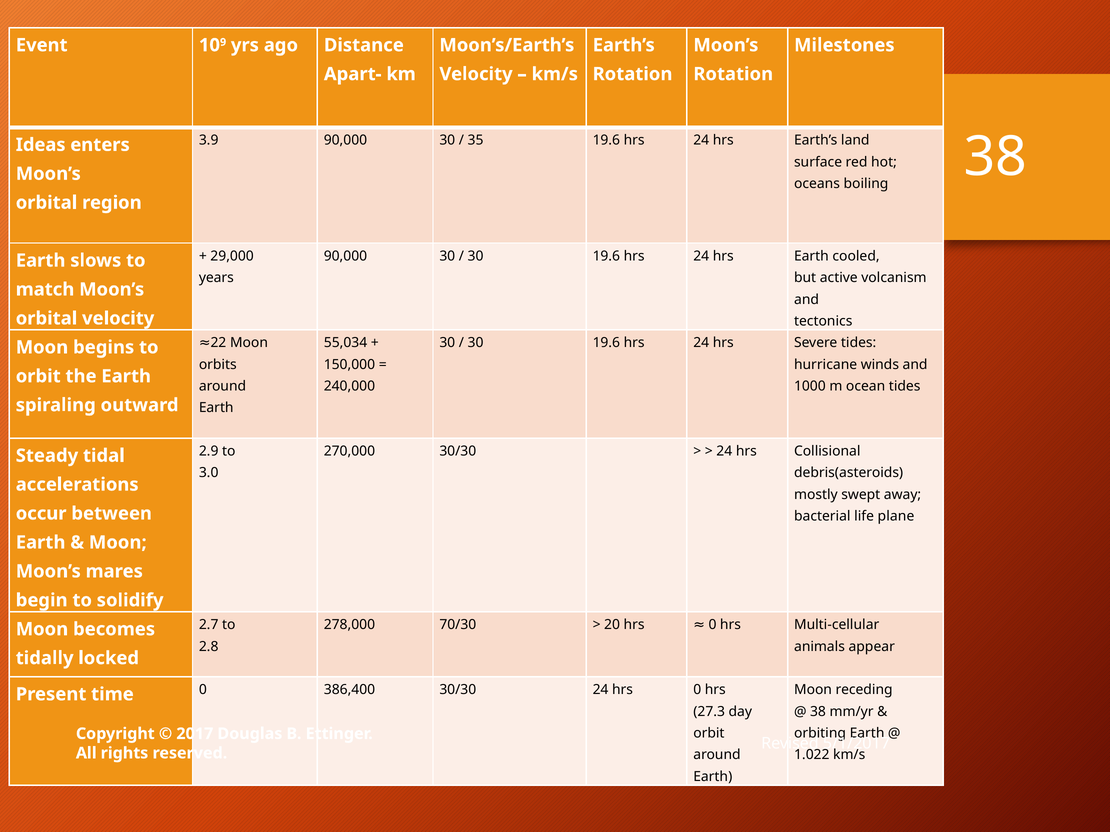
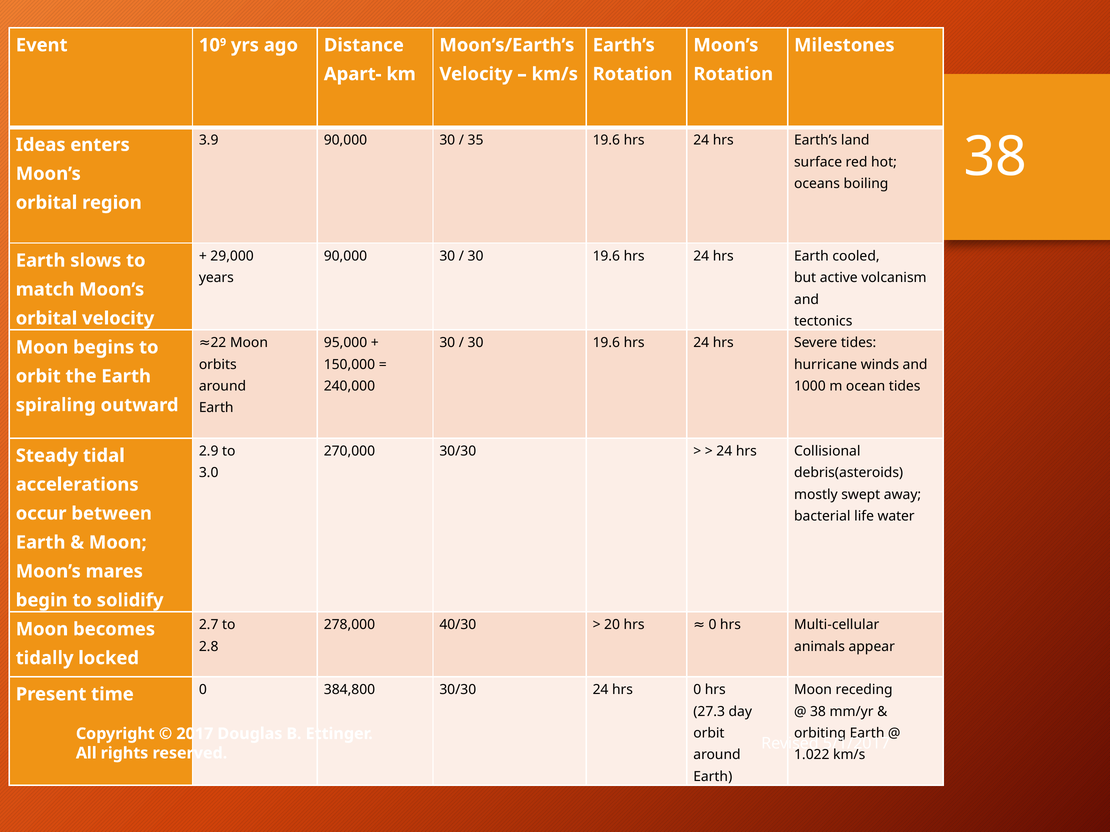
55,034: 55,034 -> 95,000 (346, 343)
plane: plane -> water (896, 517)
70/30: 70/30 -> 40/30 (458, 625)
386,400: 386,400 -> 384,800 (350, 690)
